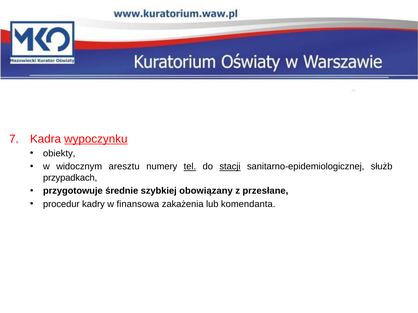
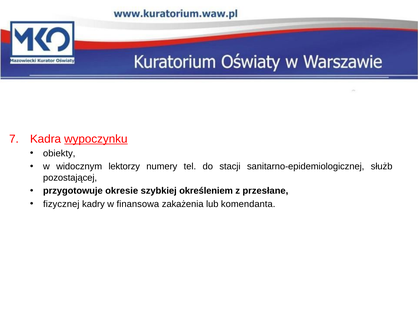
aresztu: aresztu -> lektorzy (124, 167)
tel underline: present -> none (190, 167)
stacji underline: present -> none (230, 167)
przypadkach: przypadkach -> pozostającej (70, 178)
średnie: średnie -> okresie (122, 191)
obowiązany: obowiązany -> określeniem (206, 191)
procedur: procedur -> fizycznej (61, 204)
